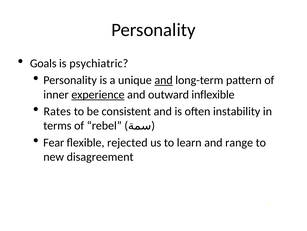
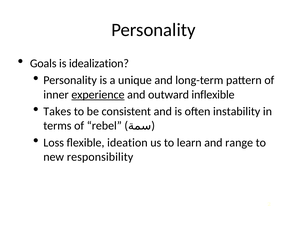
psychiatric: psychiatric -> idealization (99, 63)
and underline: present -> none (164, 80)
Rates: Rates -> Takes (57, 111)
Fear: Fear -> Loss (54, 142)
rejected: rejected -> ideation (127, 142)
disagreement: disagreement -> responsibility (100, 156)
